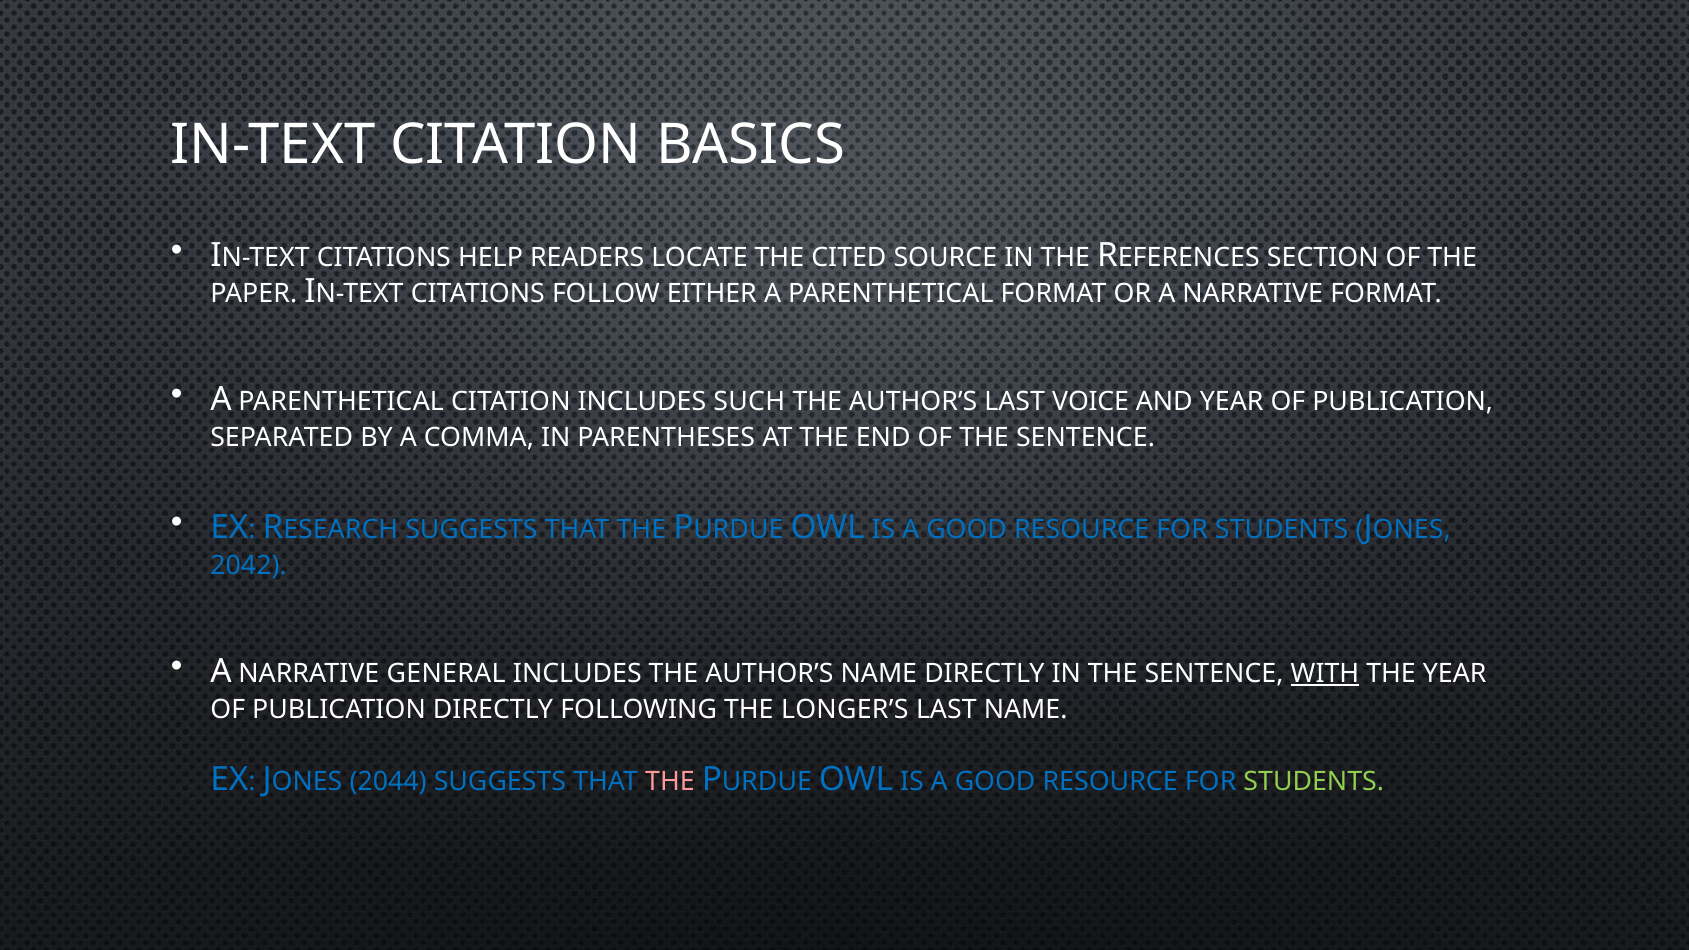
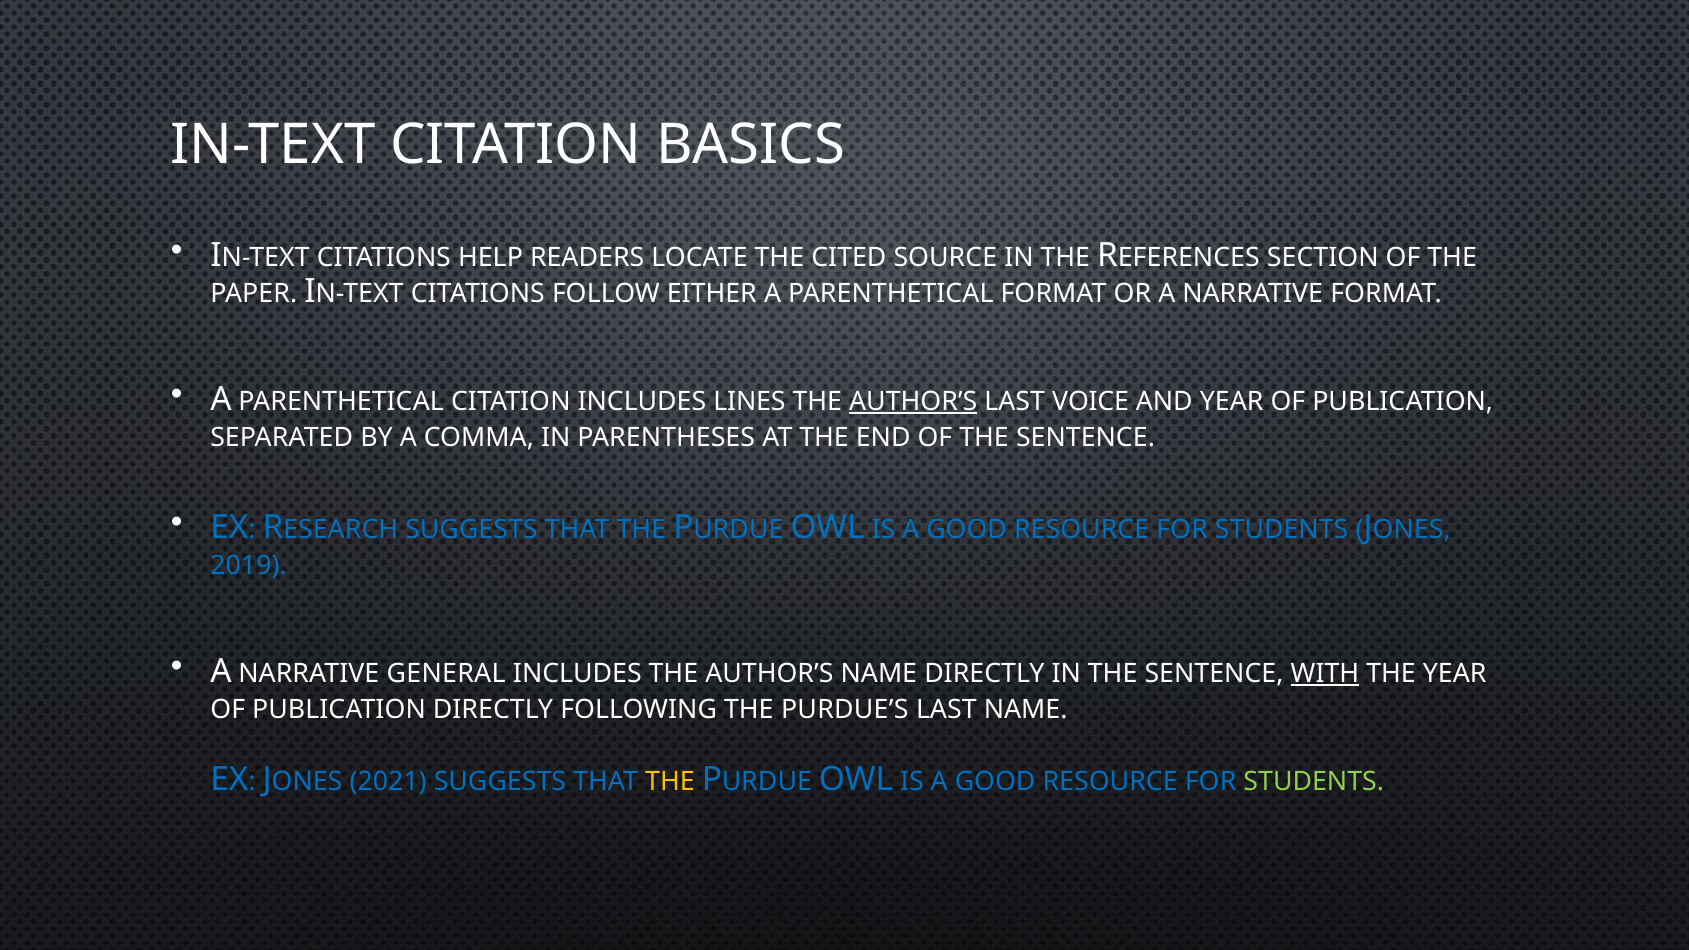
SUCH: SUCH -> LINES (749, 402)
AUTHOR’S underline: none -> present (913, 402)
2042: 2042 -> 2019 (249, 566)
LONGER’S: LONGER’S -> PURDUE’S (845, 710)
2044: 2044 -> 2021 (388, 782)
THE colour: pink -> yellow (670, 782)
